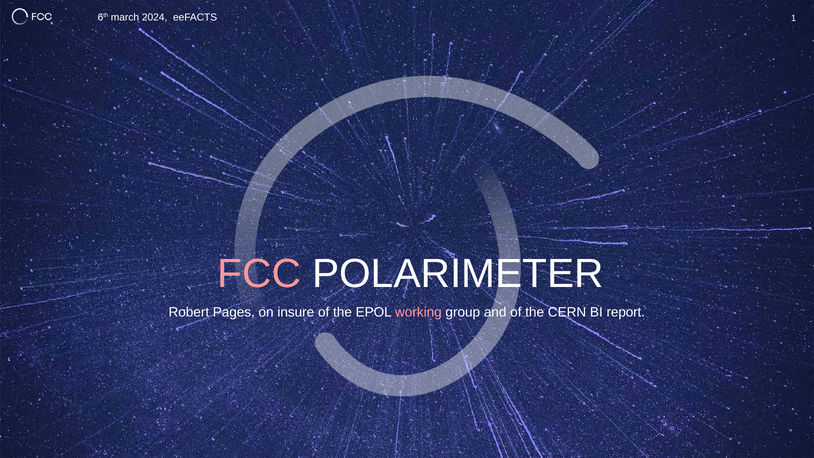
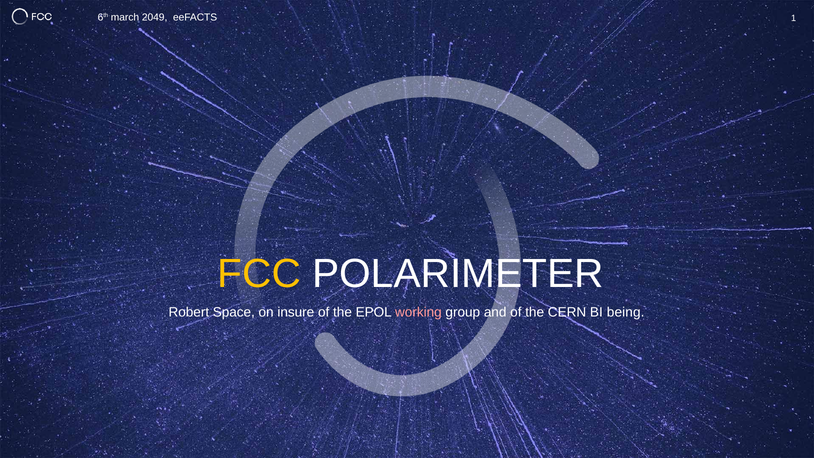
2024: 2024 -> 2049 (155, 17)
FCC colour: pink -> yellow (259, 274)
Pages: Pages -> Space (234, 312)
report: report -> being (626, 312)
